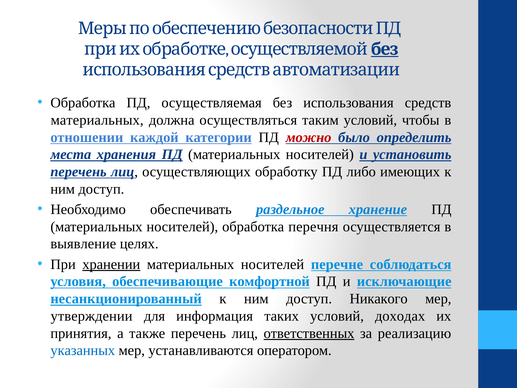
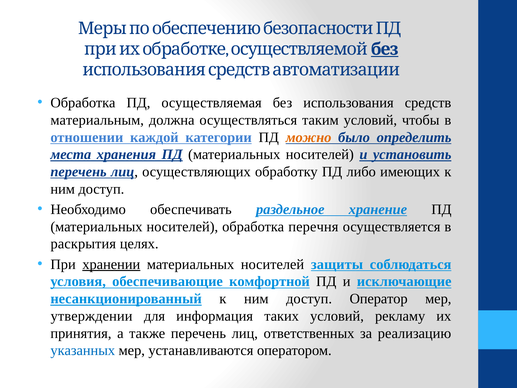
материальных: материальных -> материальным (97, 120)
можно colour: red -> orange (309, 137)
выявление: выявление -> раскрытия (83, 244)
перечне: перечне -> защиты (337, 264)
Никакого: Никакого -> Оператор (379, 299)
доходах: доходах -> рекламу (400, 316)
ответственных underline: present -> none (309, 333)
